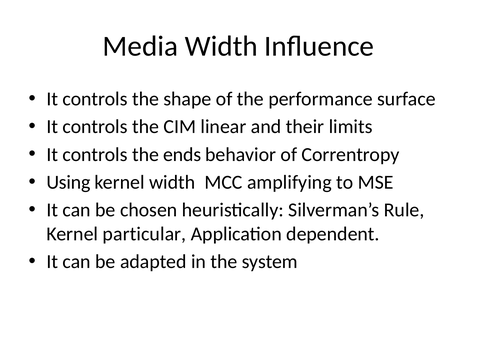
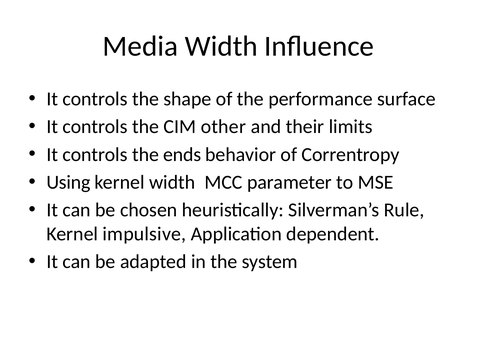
linear: linear -> other (223, 127)
amplifying: amplifying -> parameter (289, 183)
particular: particular -> impulsive (144, 234)
